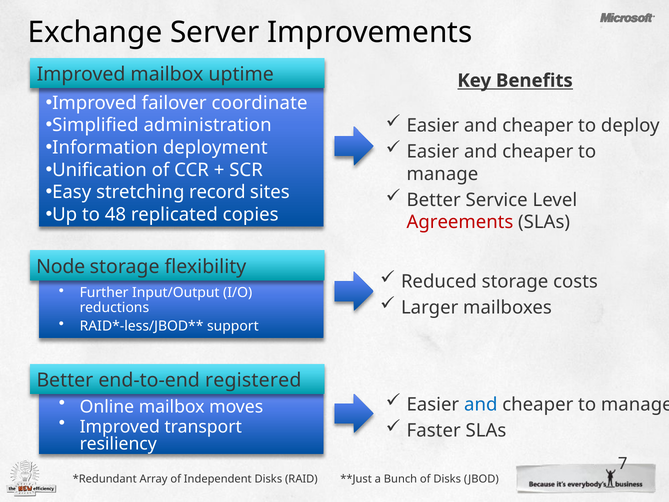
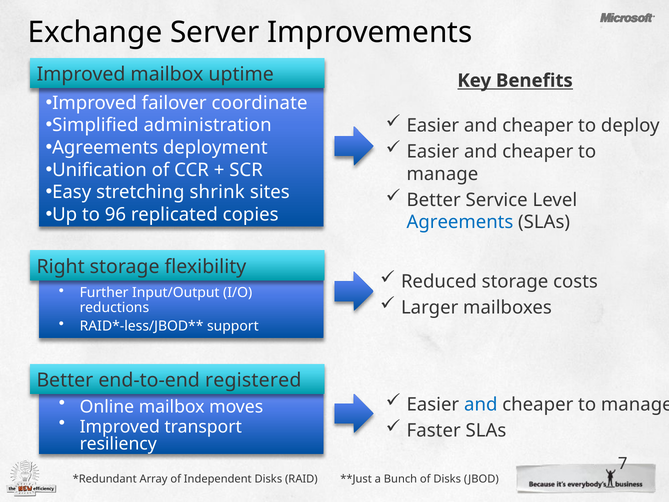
Information: Information -> Agreements (105, 148)
record: record -> shrink (217, 192)
48: 48 -> 96 (115, 215)
Agreements colour: red -> blue (460, 222)
Node: Node -> Right (61, 266)
